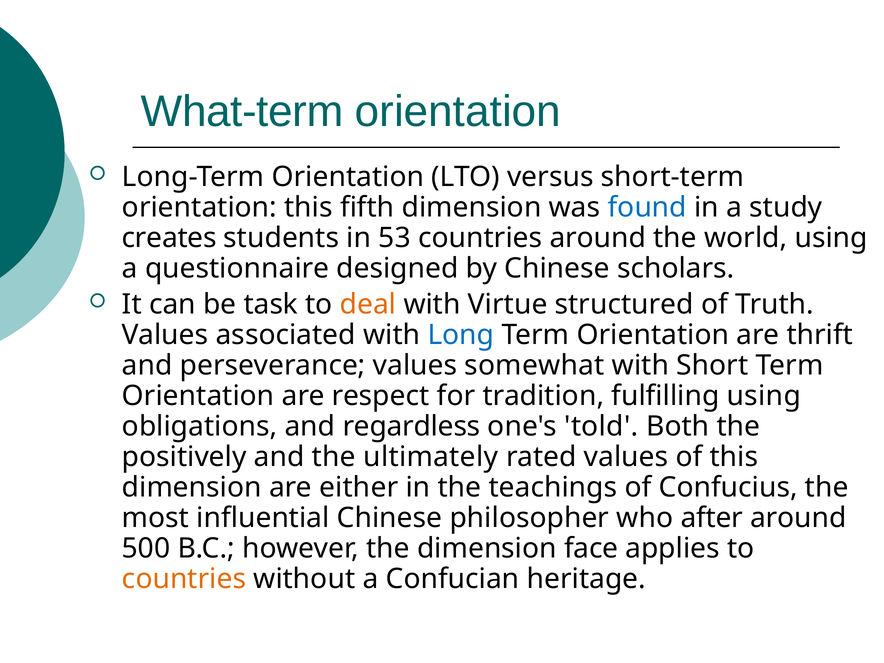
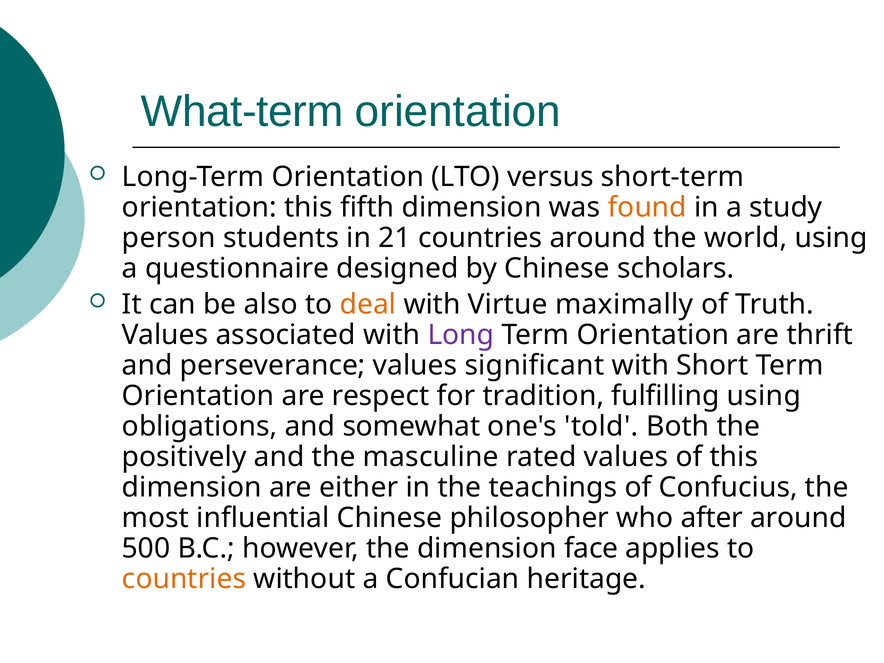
found colour: blue -> orange (647, 207)
creates: creates -> person (169, 238)
53: 53 -> 21 (395, 238)
task: task -> also (271, 305)
structured: structured -> maximally (624, 305)
Long colour: blue -> purple (461, 335)
somewhat: somewhat -> significant (534, 366)
regardless: regardless -> somewhat (411, 426)
ultimately: ultimately -> masculine (431, 457)
